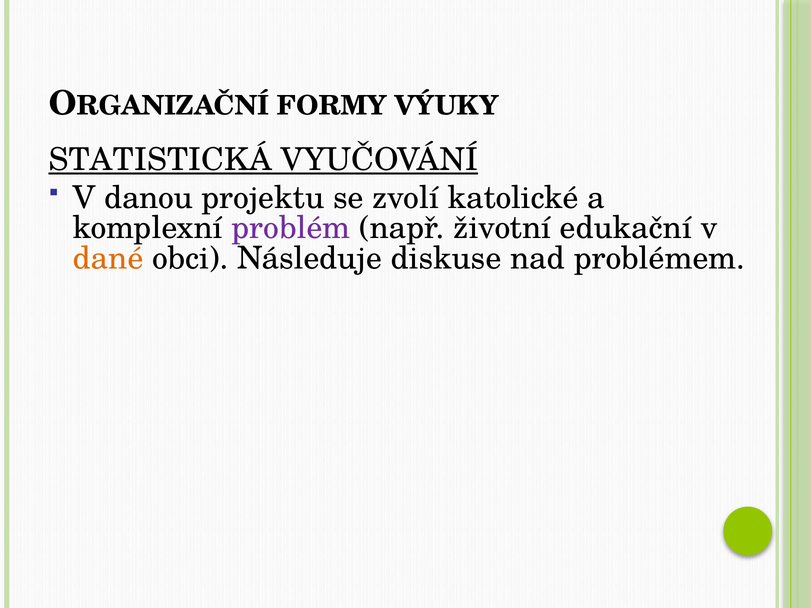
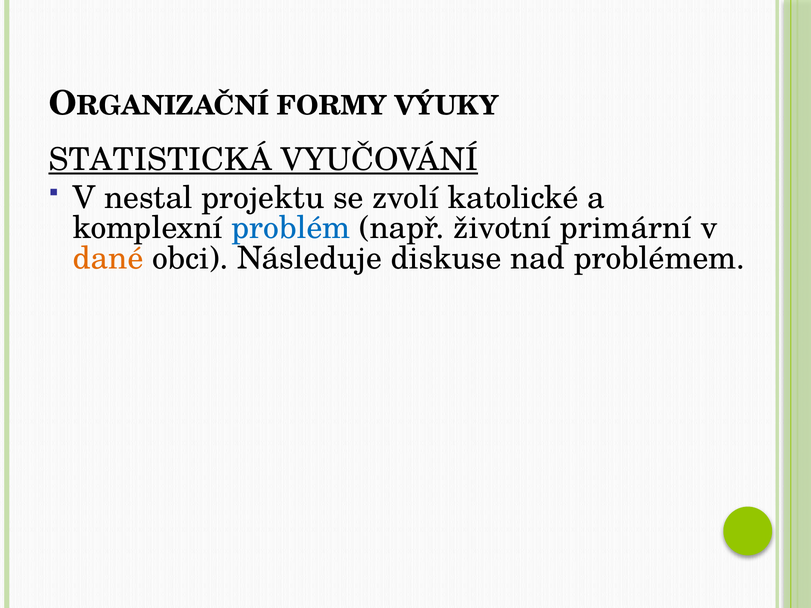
danou: danou -> nestal (149, 198)
problém colour: purple -> blue (291, 228)
edukační: edukační -> primární (626, 228)
